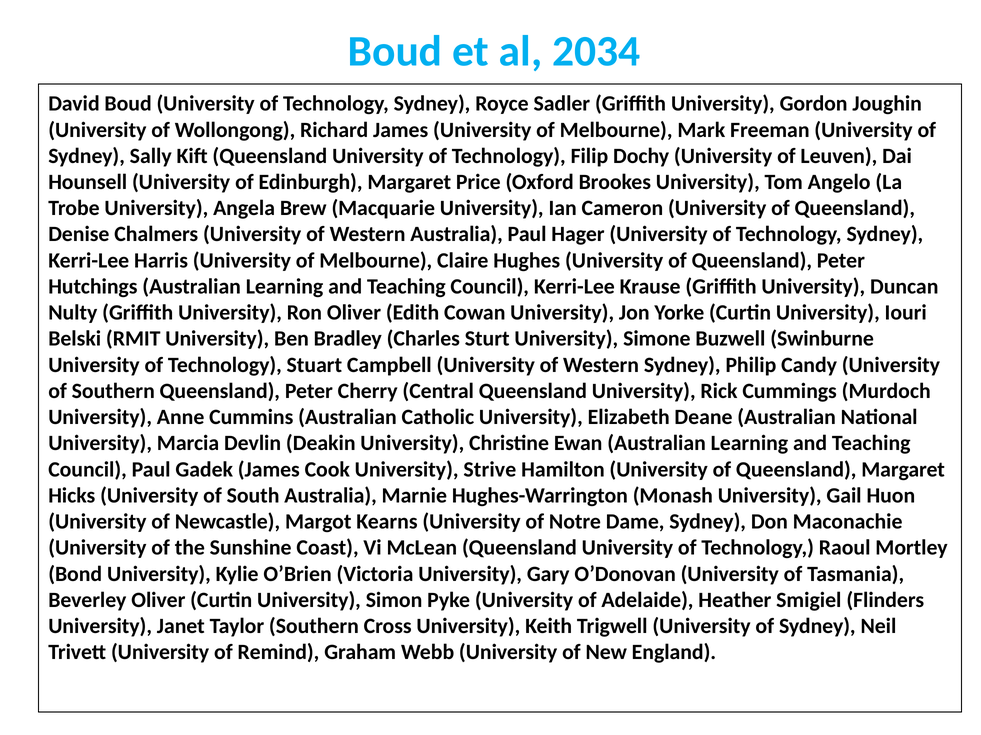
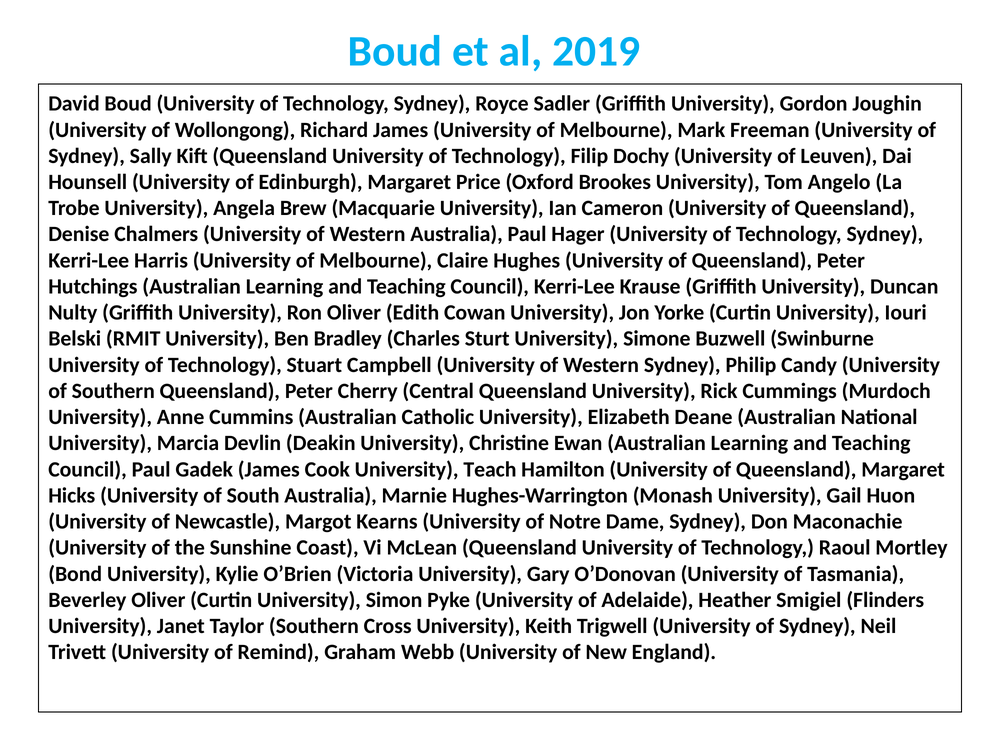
2034: 2034 -> 2019 (596, 51)
Strive: Strive -> Teach (490, 470)
